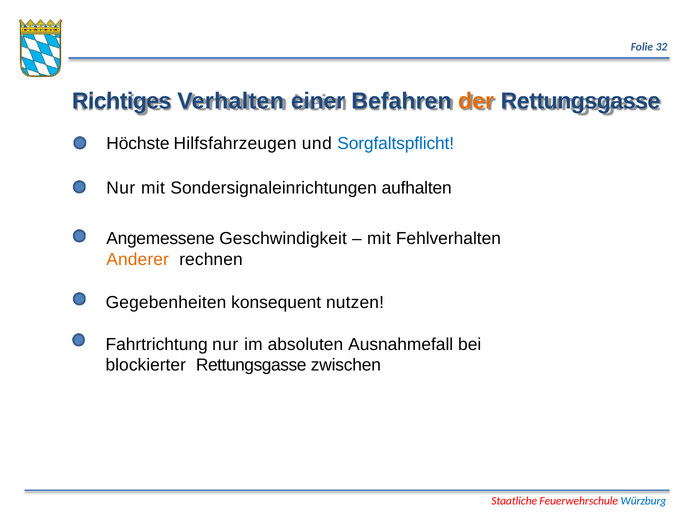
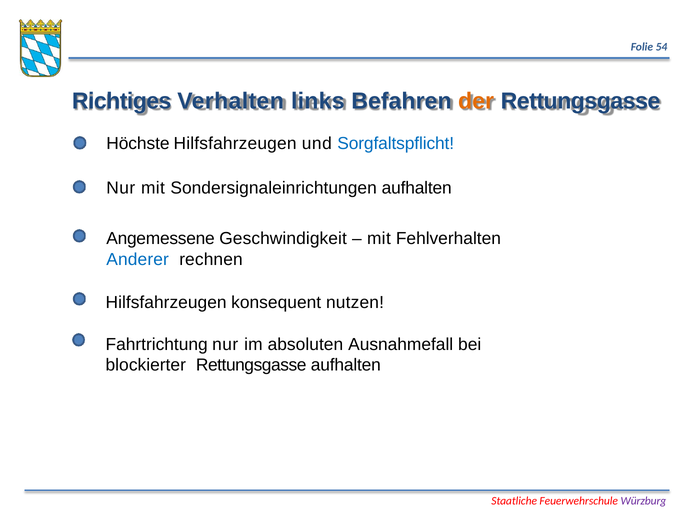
32: 32 -> 54 (662, 47)
einer: einer -> links (318, 101)
Anderer colour: orange -> blue (138, 259)
Gegebenheiten: Gegebenheiten -> Hilfsfahrzeugen (166, 302)
Rettungsgasse zwischen: zwischen -> aufhalten (346, 365)
Würzburg colour: blue -> purple (643, 501)
